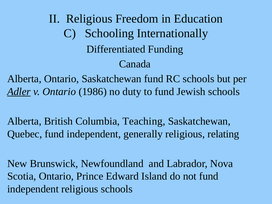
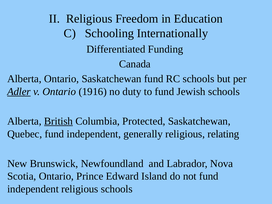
1986: 1986 -> 1916 (93, 92)
British underline: none -> present (59, 121)
Teaching: Teaching -> Protected (144, 121)
